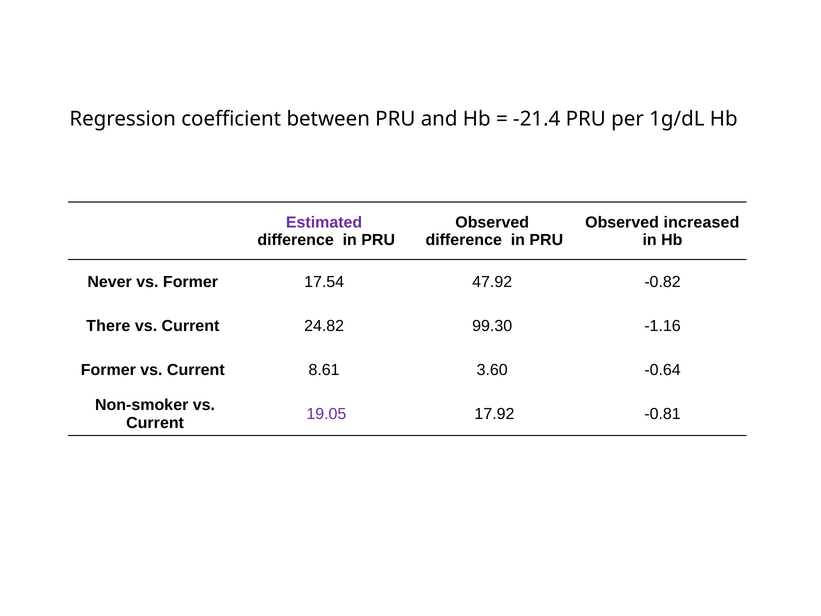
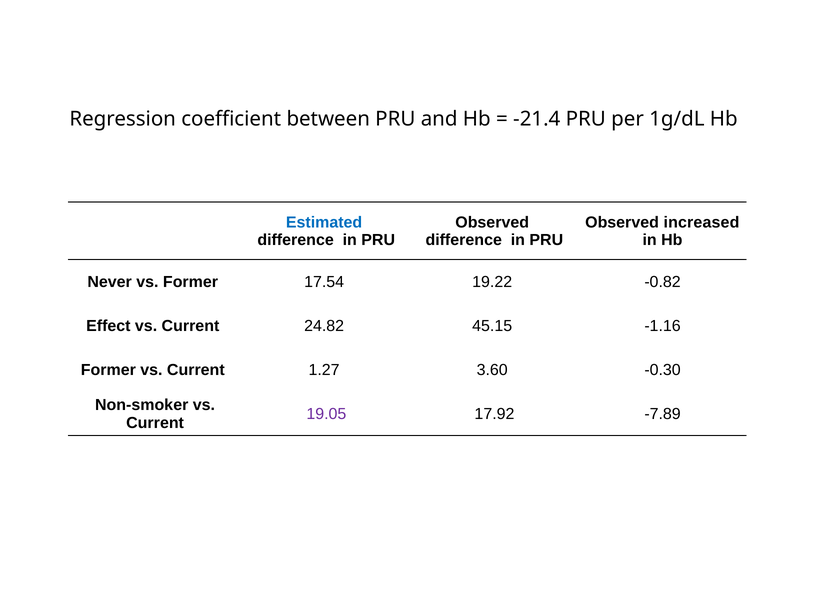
Estimated colour: purple -> blue (324, 222)
47.92: 47.92 -> 19.22 (492, 282)
There: There -> Effect (108, 326)
99.30: 99.30 -> 45.15 (492, 326)
8.61: 8.61 -> 1.27 (324, 370)
-0.64: -0.64 -> -0.30 (663, 370)
-0.81: -0.81 -> -7.89 (663, 414)
